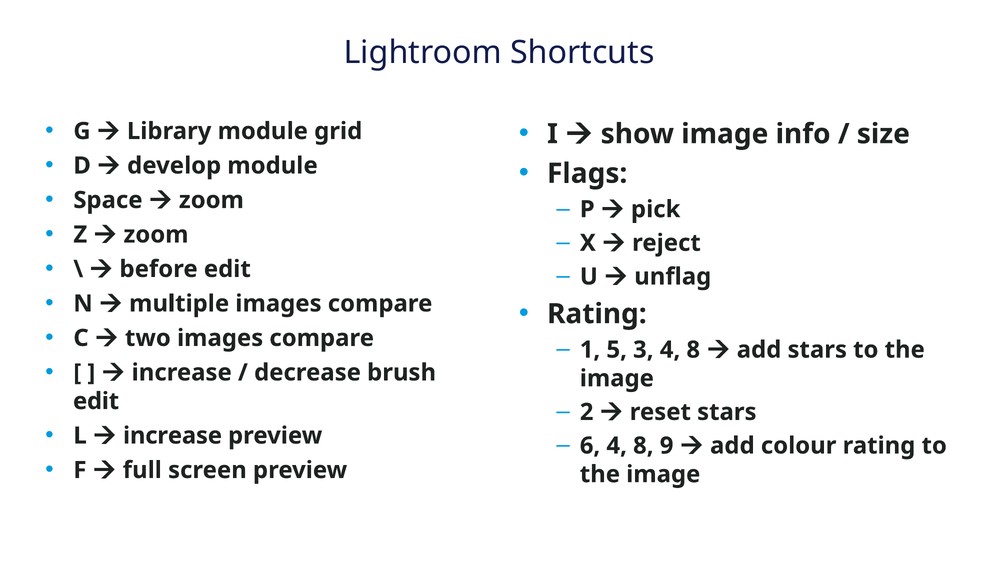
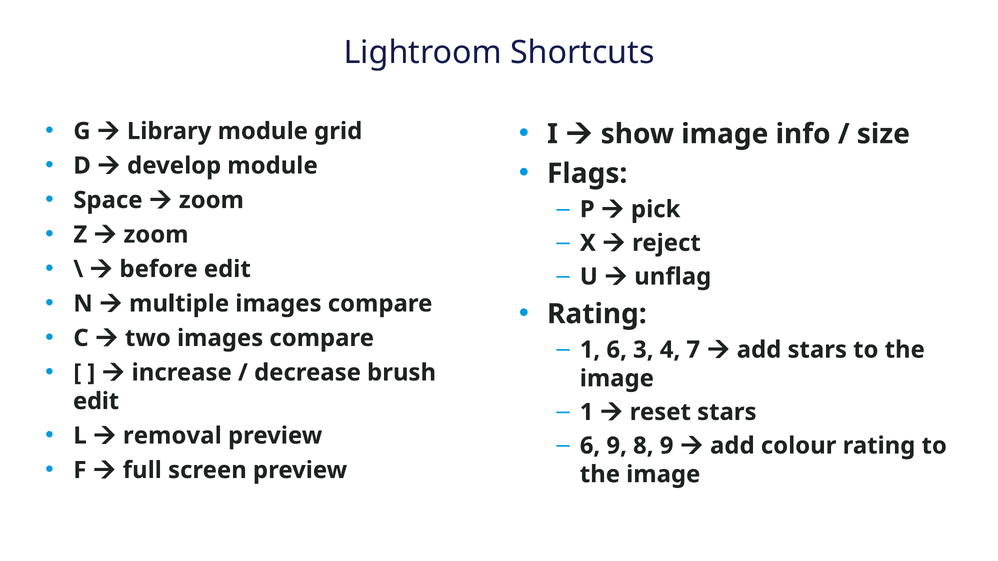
1 5: 5 -> 6 (617, 350)
3 4 8: 8 -> 7 (693, 350)
2: 2 -> 1 (587, 412)
increase: increase -> removal (172, 436)
6 4: 4 -> 9 (617, 446)
